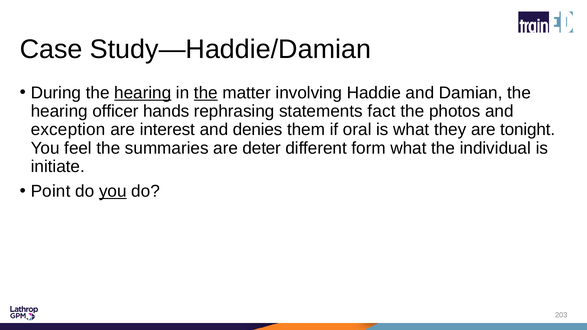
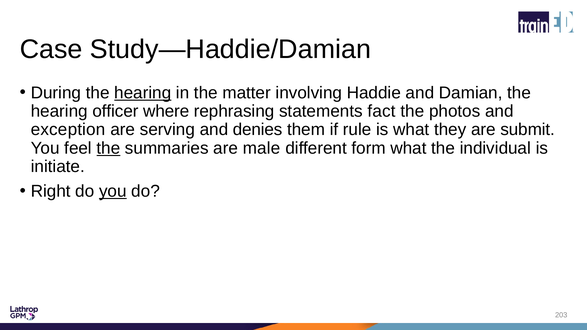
the underline: present -> none (206, 93)
hands: hands -> where (166, 111)
interest: interest -> serving (167, 130)
oral: oral -> rule (357, 130)
tonight: tonight -> submit (528, 130)
the underline: none -> present (108, 148)
deter: deter -> male (262, 148)
Point: Point -> Right (51, 191)
